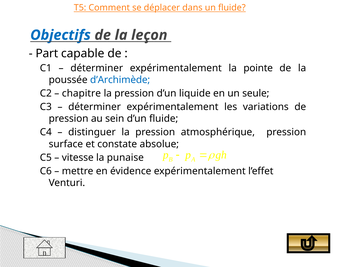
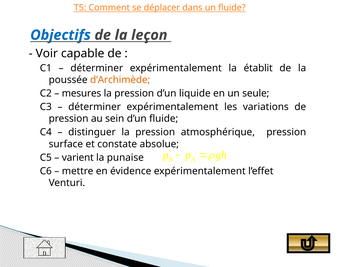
Part: Part -> Voir (47, 54)
pointe: pointe -> établit (258, 68)
d’Archimède colour: blue -> orange (120, 80)
chapitre: chapitre -> mesures (82, 93)
vitesse: vitesse -> varient (78, 158)
